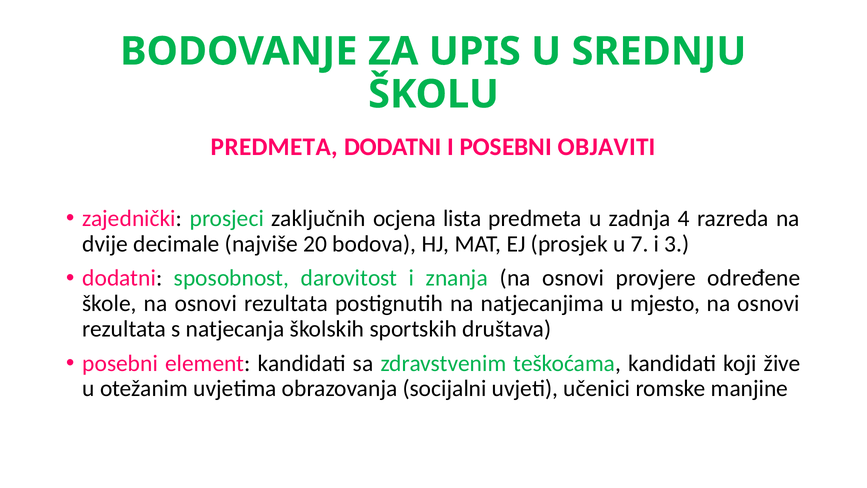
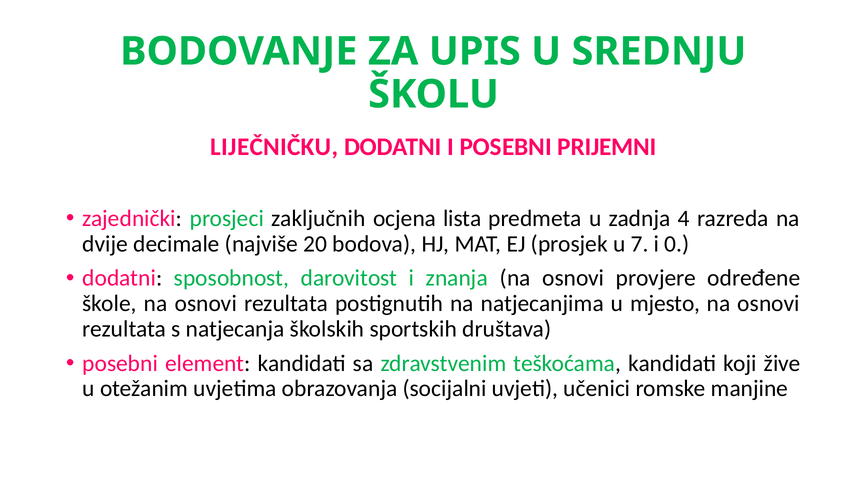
PREDMETA: PREDMETA -> LIJEČNIČKU (274, 147)
OBJAVITI: OBJAVITI -> PRIJEMNI (607, 147)
3: 3 -> 0 (677, 244)
